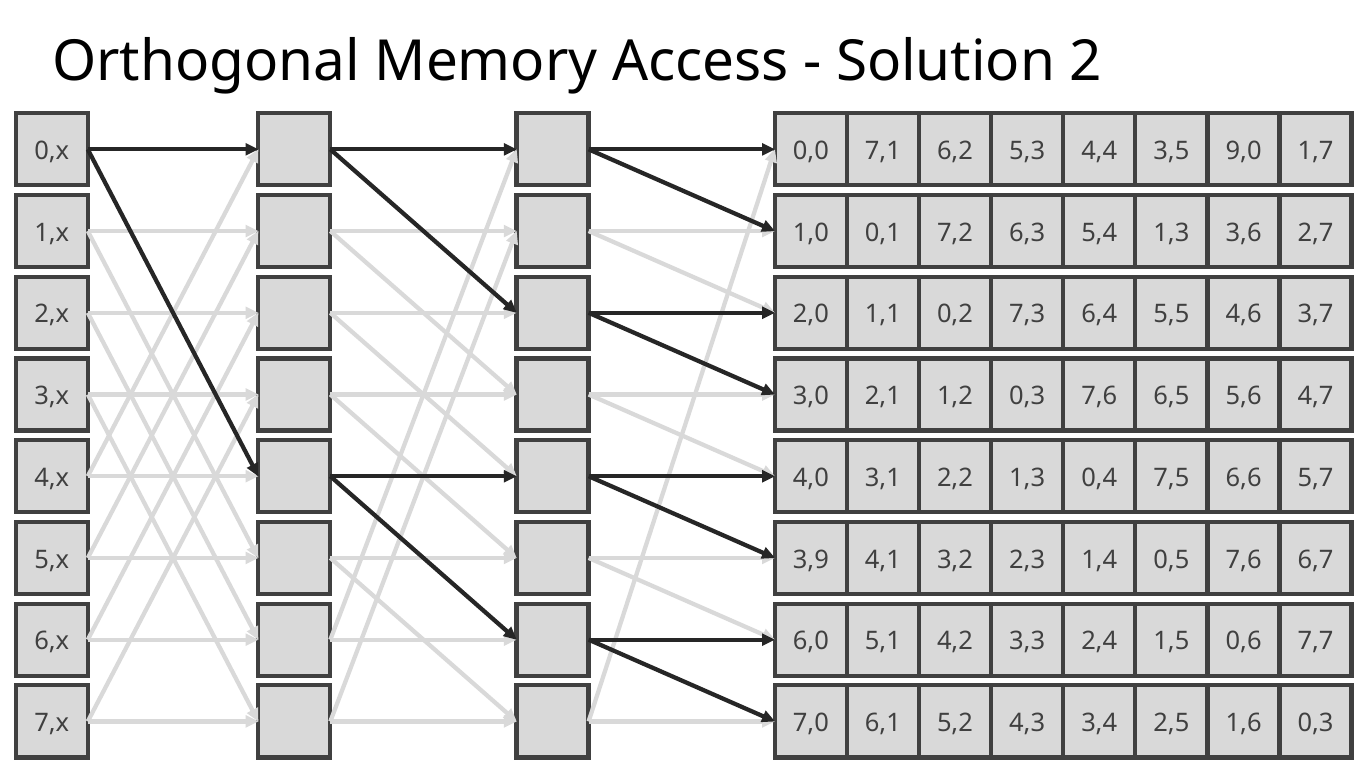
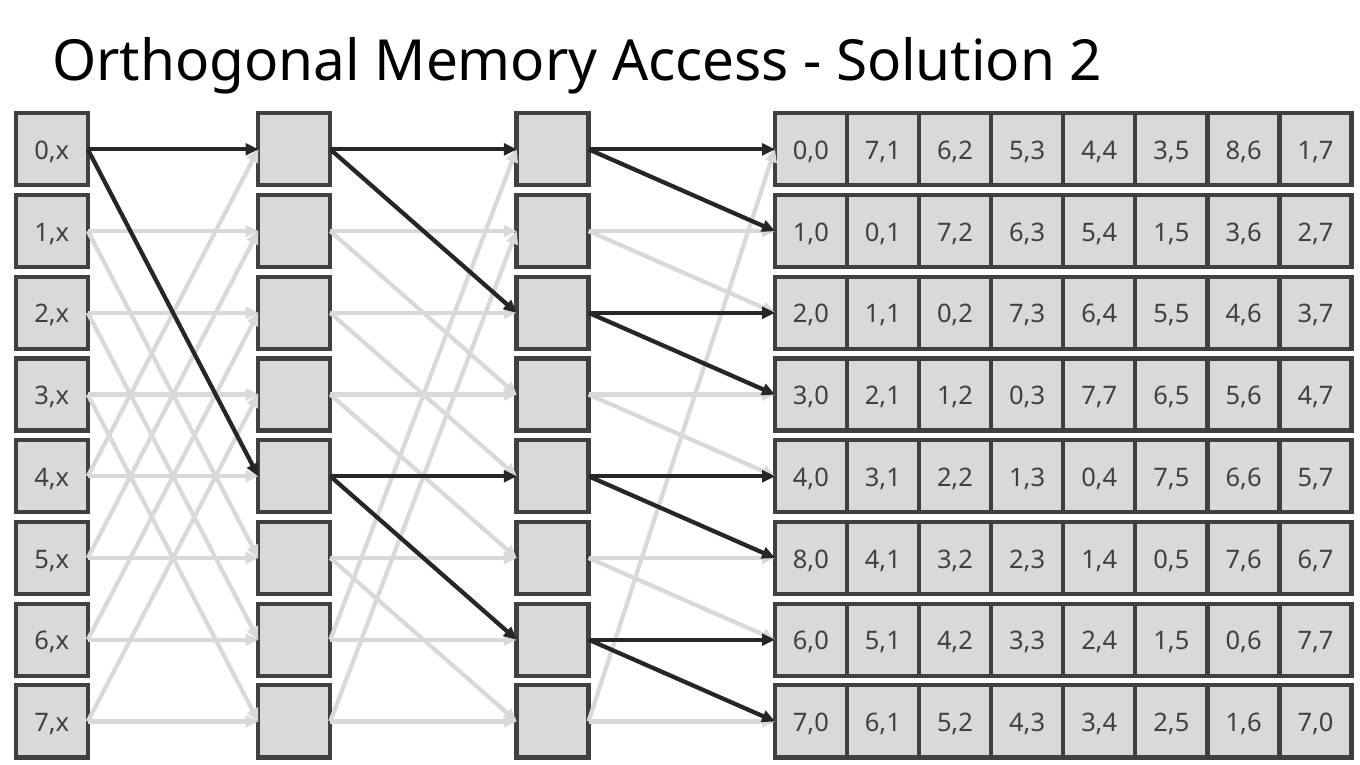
9,0: 9,0 -> 8,6 (1244, 151)
1,3: 1,3 -> 1,5 (1171, 233)
7,6: 7,6 -> 7,7 (1099, 396)
3,9: 3,9 -> 8,0 (811, 560)
0,3: 0,3 -> 7,0 (1316, 723)
